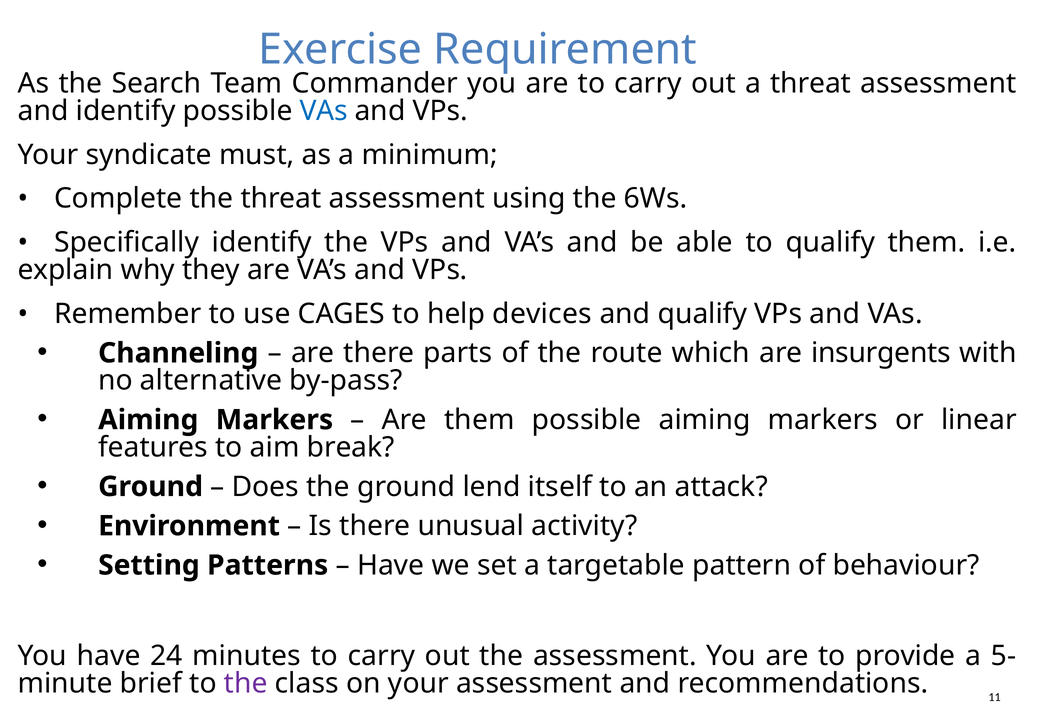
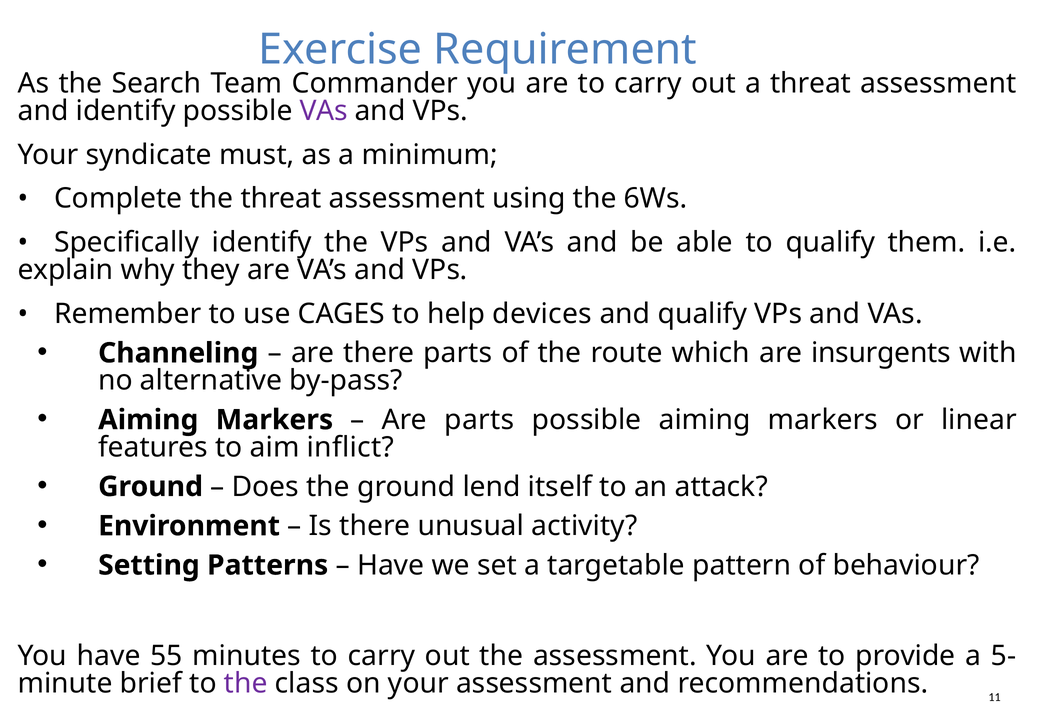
VAs colour: blue -> purple (324, 111)
Are them: them -> parts (479, 420)
break: break -> inflict (350, 447)
24: 24 -> 55 (166, 656)
